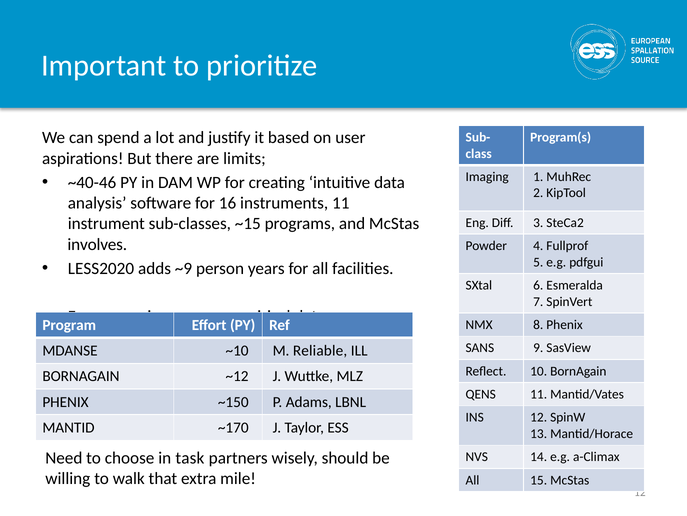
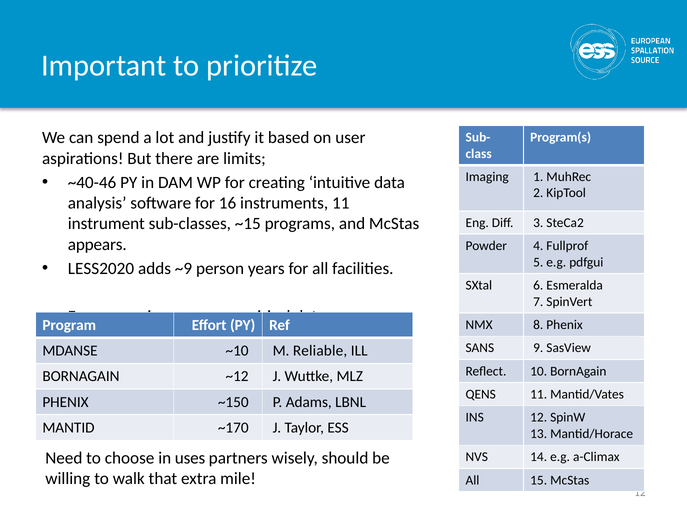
involves: involves -> appears (97, 244)
task: task -> uses (190, 457)
